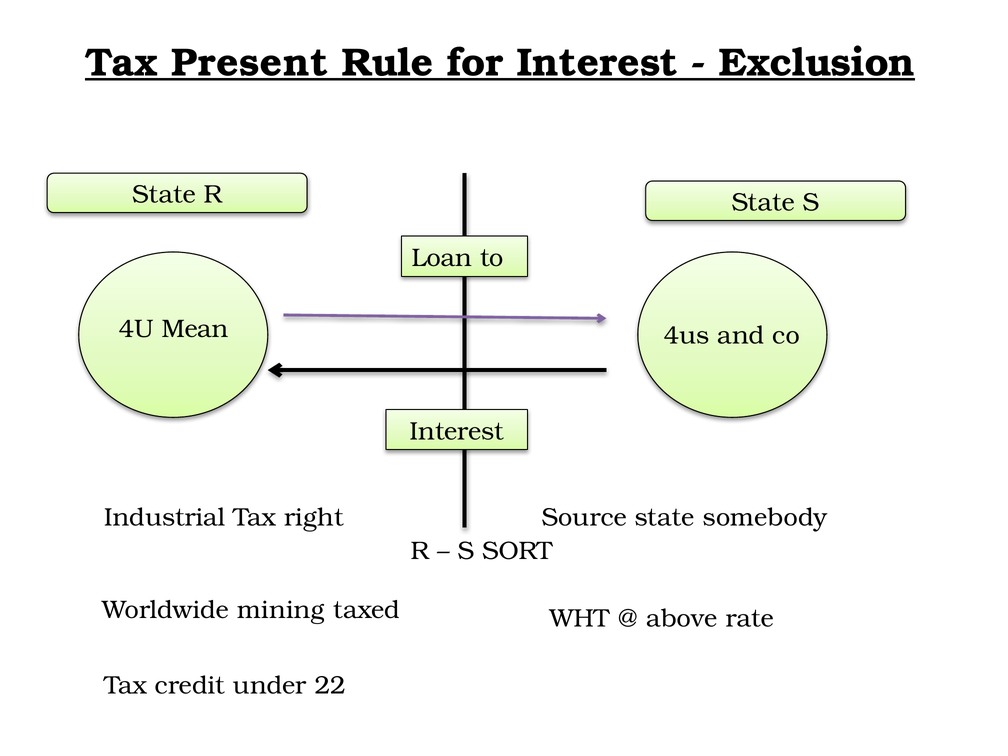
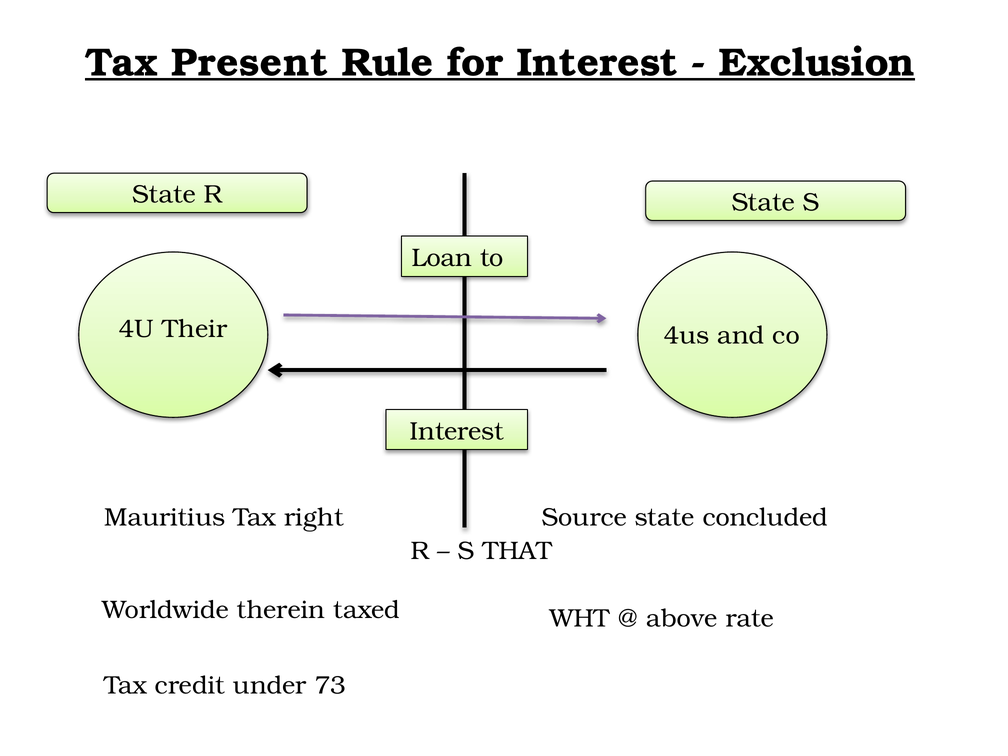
Mean: Mean -> Their (195, 329)
Industrial: Industrial -> Mauritius (165, 517)
somebody: somebody -> concluded (765, 517)
SORT: SORT -> THAT (517, 551)
mining: mining -> therein (281, 610)
22: 22 -> 73 (330, 685)
